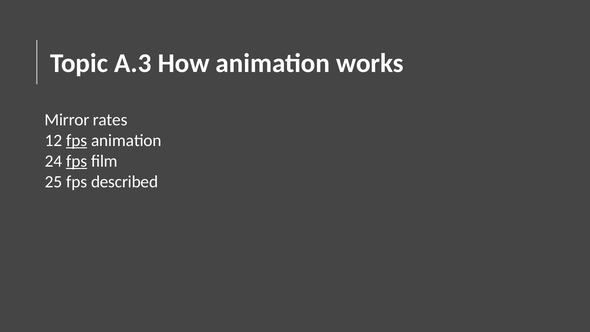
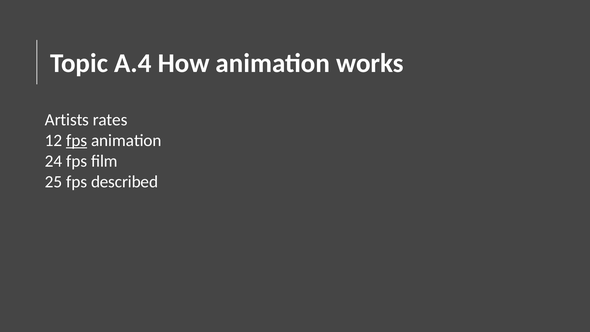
A.3: A.3 -> A.4 (133, 63)
Mirror: Mirror -> Artists (67, 120)
fps underline: present -> none (77, 161)
